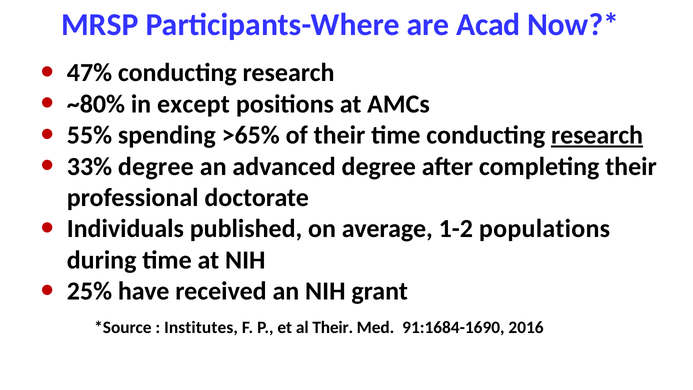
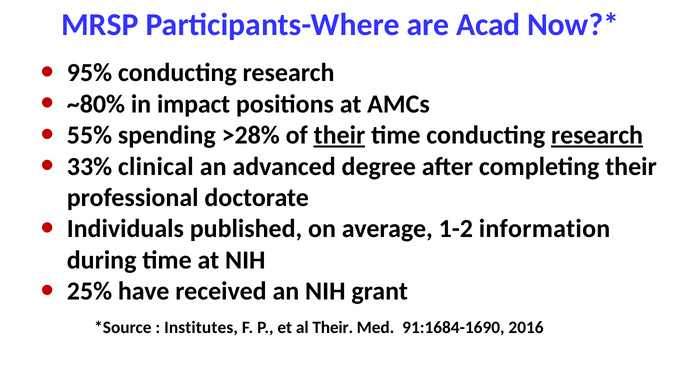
47%: 47% -> 95% (89, 73)
except: except -> impact (194, 104)
>65%: >65% -> >28% (251, 135)
their underline: none -> present (339, 135)
33% degree: degree -> clinical (156, 166)
populations: populations -> information (545, 229)
